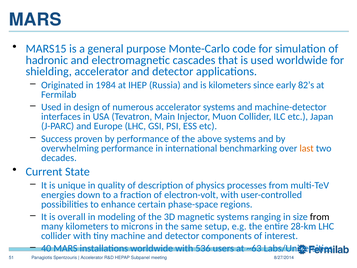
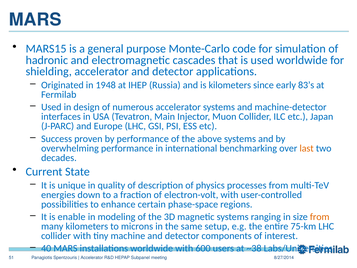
1984: 1984 -> 1948 (106, 85)
82’s: 82’s -> 83’s (306, 85)
overall: overall -> enable (72, 217)
from colour: black -> orange (320, 217)
28-km: 28-km -> 75-km (303, 226)
536: 536 -> 600 (203, 248)
~63: ~63 -> ~38 (254, 248)
